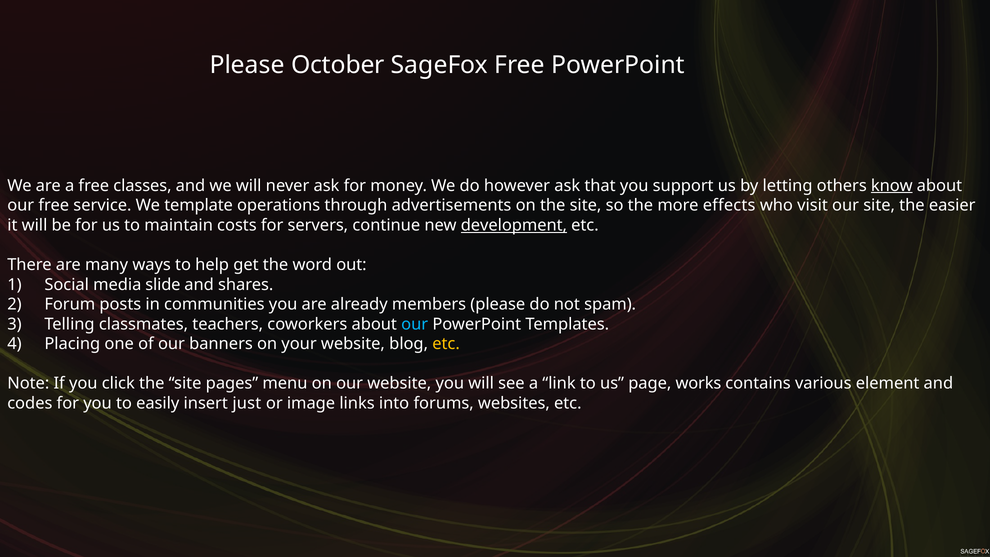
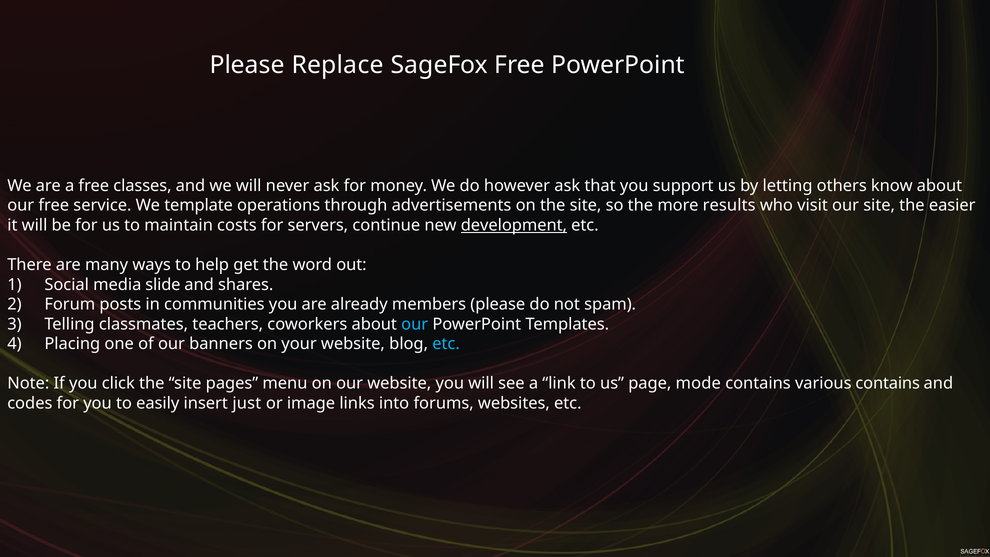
October: October -> Replace (338, 65)
know underline: present -> none (892, 186)
effects: effects -> results (729, 205)
etc colour: yellow -> light blue (446, 344)
works: works -> mode (698, 383)
various element: element -> contains (888, 383)
